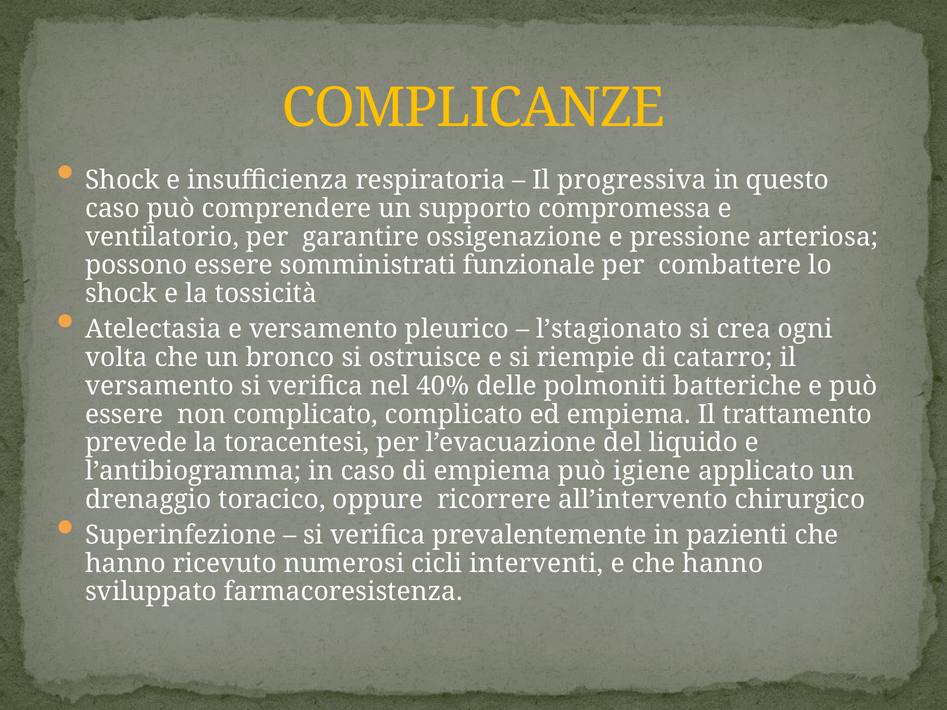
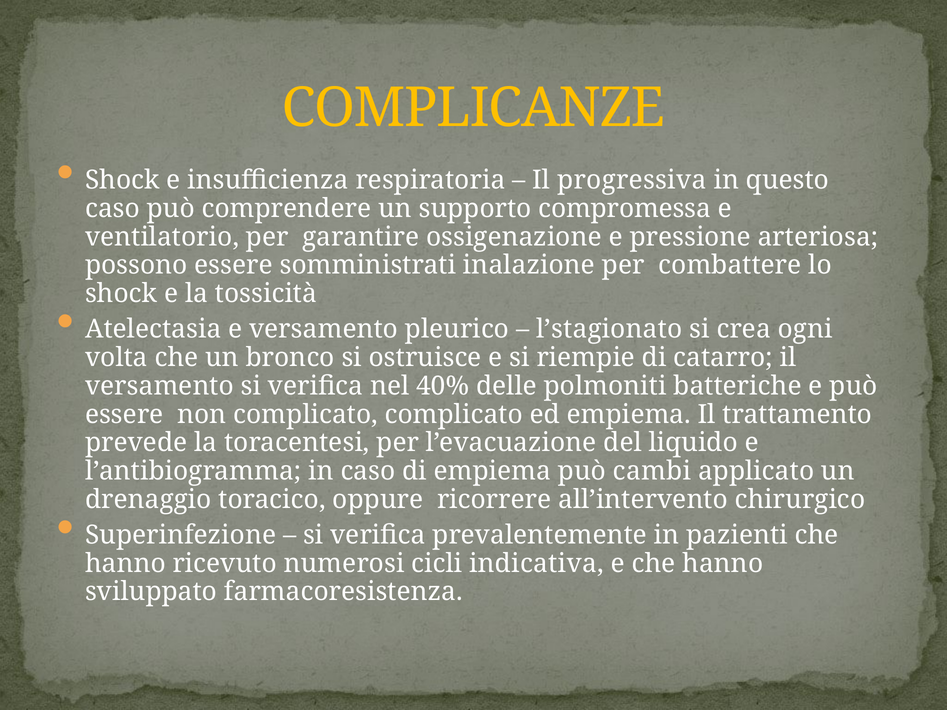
funzionale: funzionale -> inalazione (529, 265)
igiene: igiene -> cambi (652, 471)
interventi: interventi -> indicativa (536, 564)
